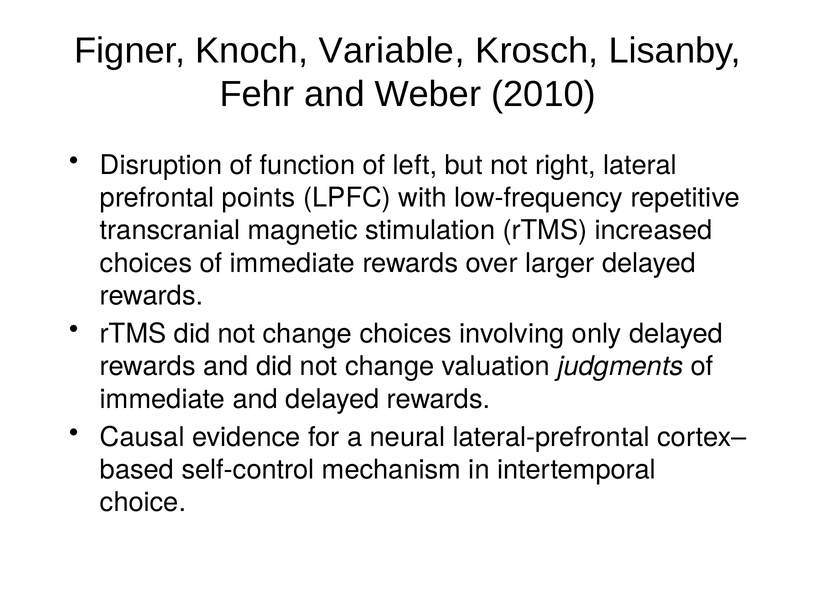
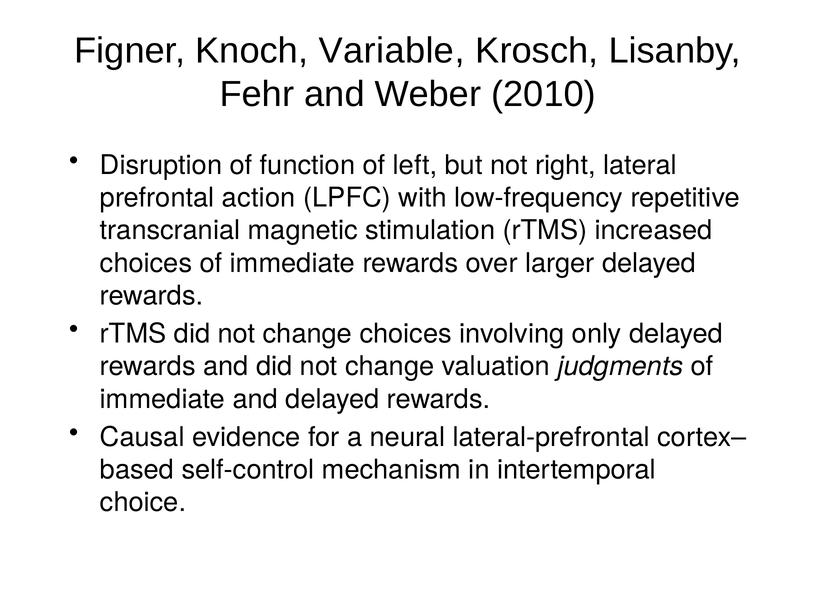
points: points -> action (259, 198)
